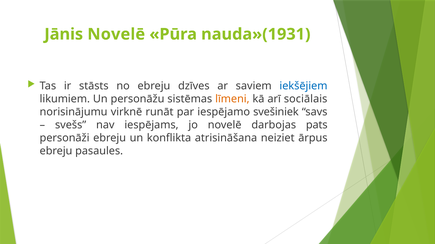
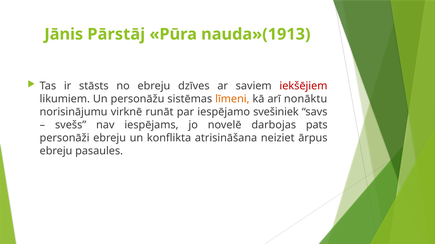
Jānis Novelē: Novelē -> Pārstāj (116, 34)
nauda»(1931: nauda»(1931 -> nauda»(1913 (256, 34)
iekšējiem colour: blue -> red (303, 86)
sociālais: sociālais -> nonāktu (306, 99)
